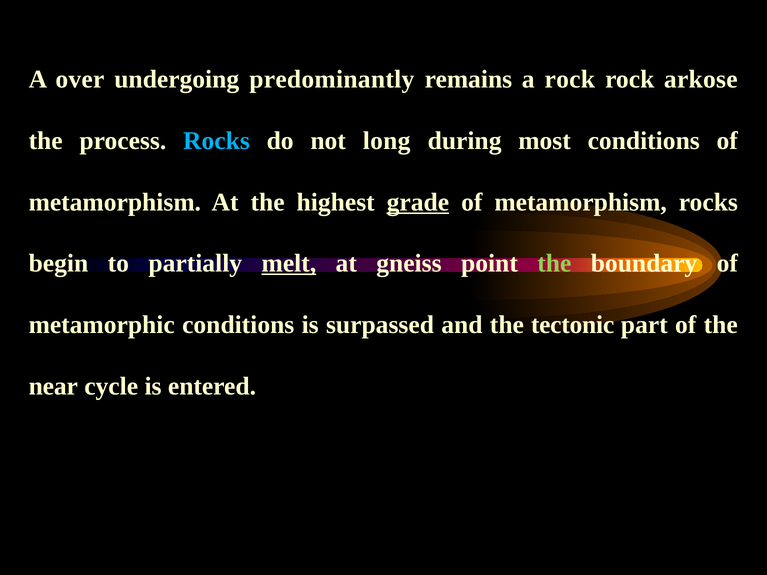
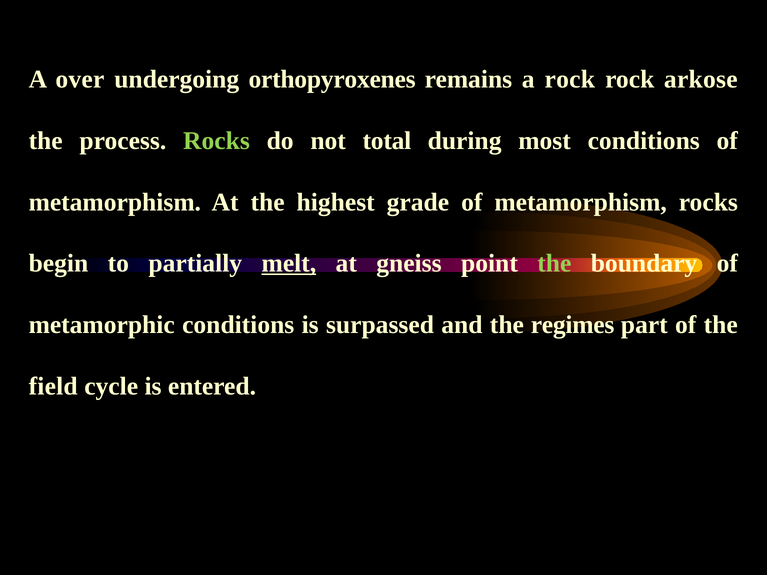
predominantly: predominantly -> orthopyroxenes (332, 79)
Rocks colour: light blue -> light green (216, 141)
long: long -> total (387, 141)
grade underline: present -> none (418, 202)
tectonic: tectonic -> regimes (573, 325)
near: near -> field (53, 386)
